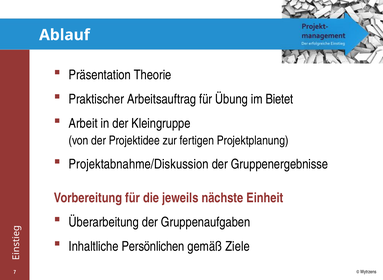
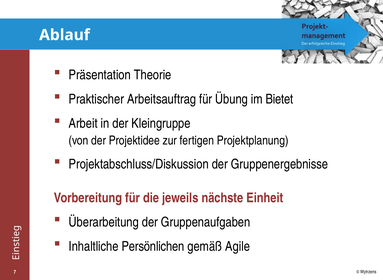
Projektabnahme/Diskussion: Projektabnahme/Diskussion -> Projektabschluss/Diskussion (139, 164)
Ziele: Ziele -> Agile (238, 246)
